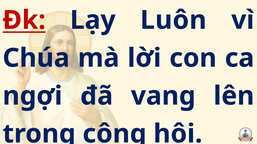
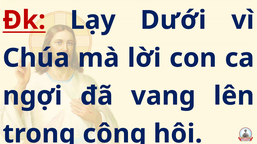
Luôn: Luôn -> Dưới (173, 20)
